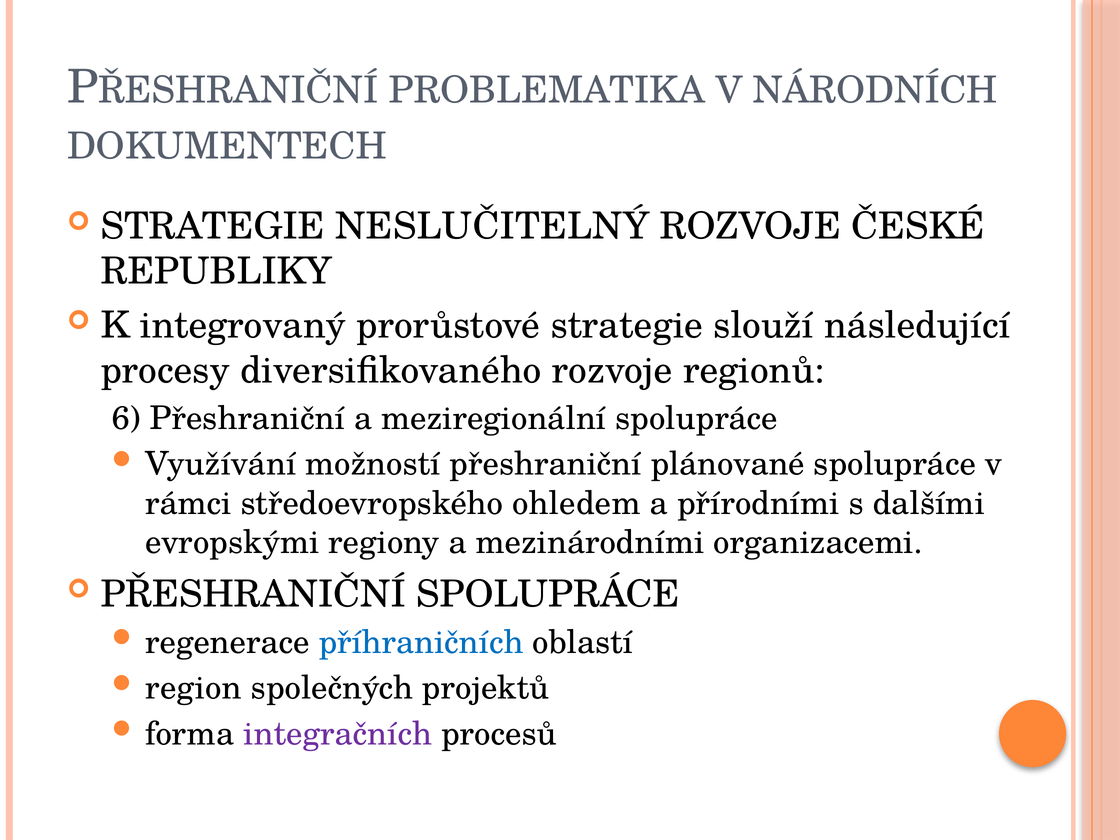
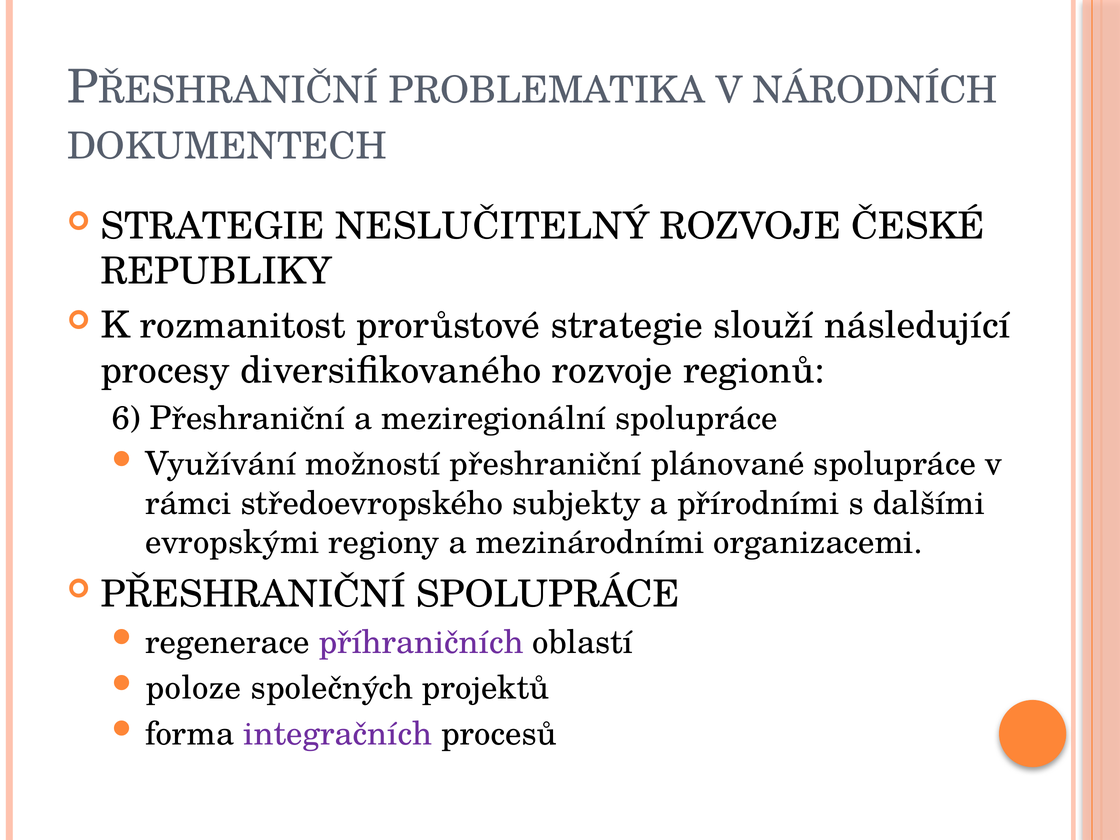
integrovaný: integrovaný -> rozmanitost (243, 325)
ohledem: ohledem -> subjekty (577, 503)
příhraničních colour: blue -> purple (421, 642)
region: region -> poloze (194, 688)
